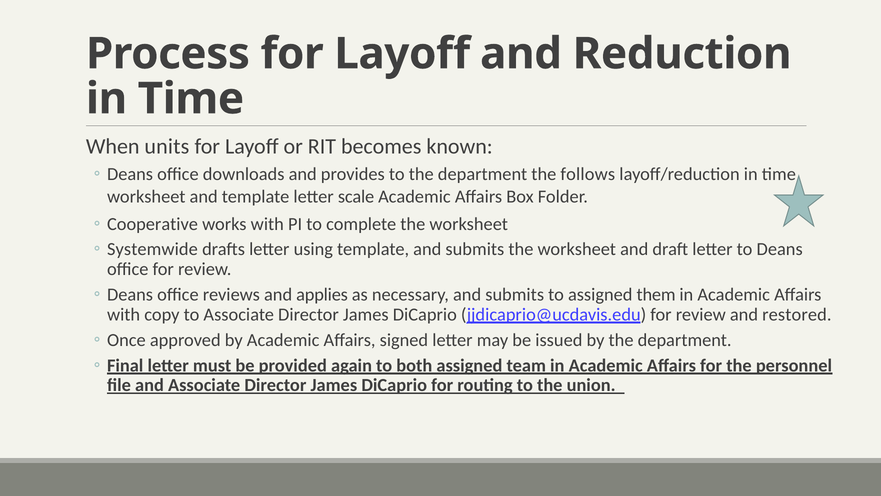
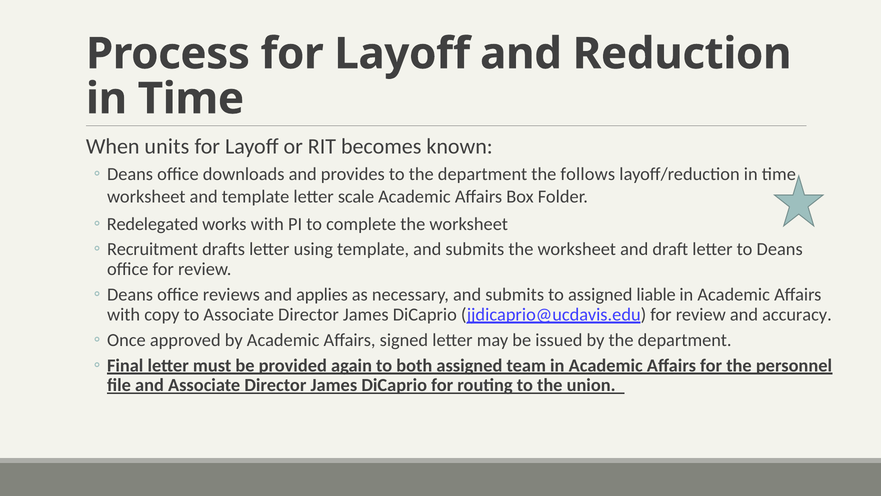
Cooperative: Cooperative -> Redelegated (153, 224)
Systemwide: Systemwide -> Recruitment (153, 249)
them: them -> liable (656, 294)
restored: restored -> accuracy (797, 314)
